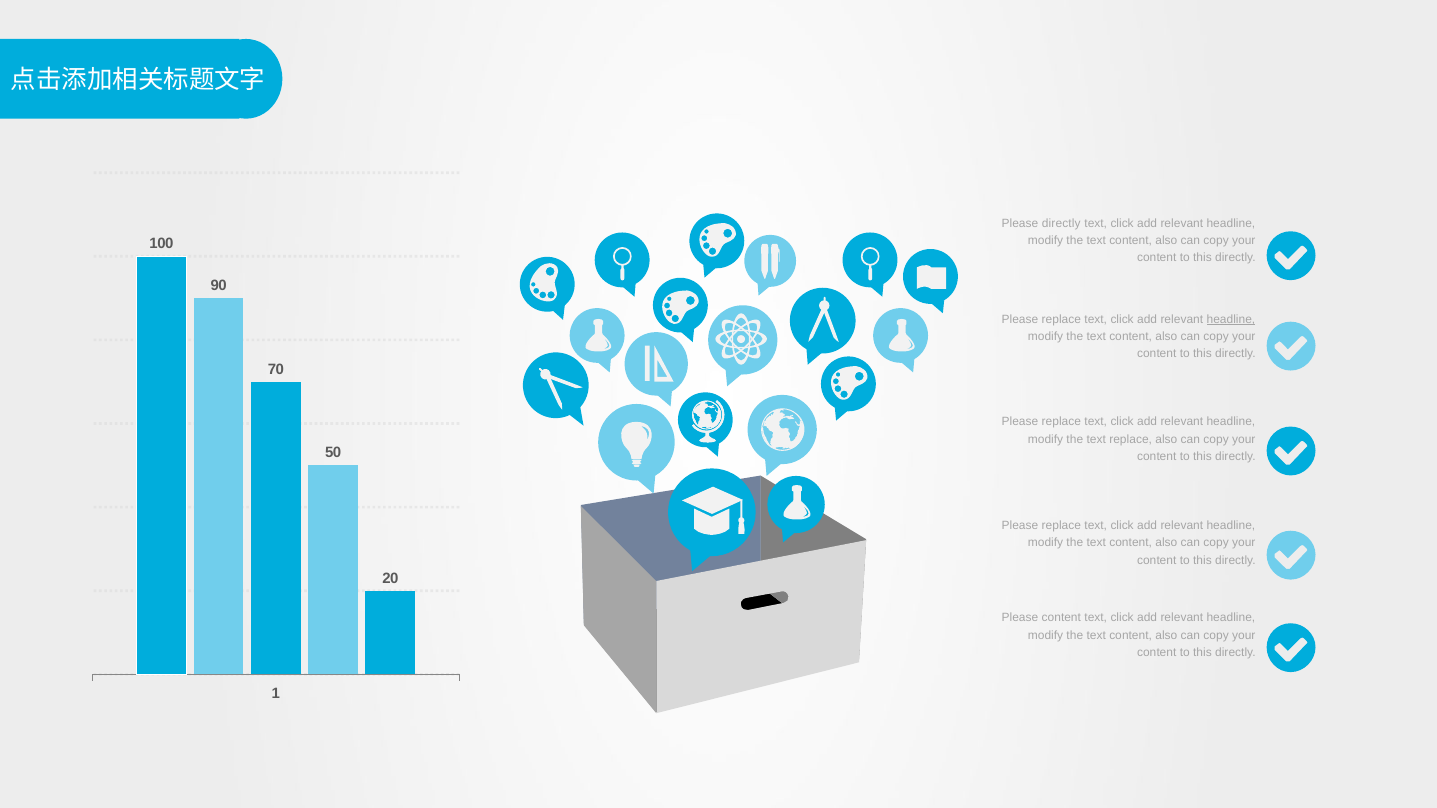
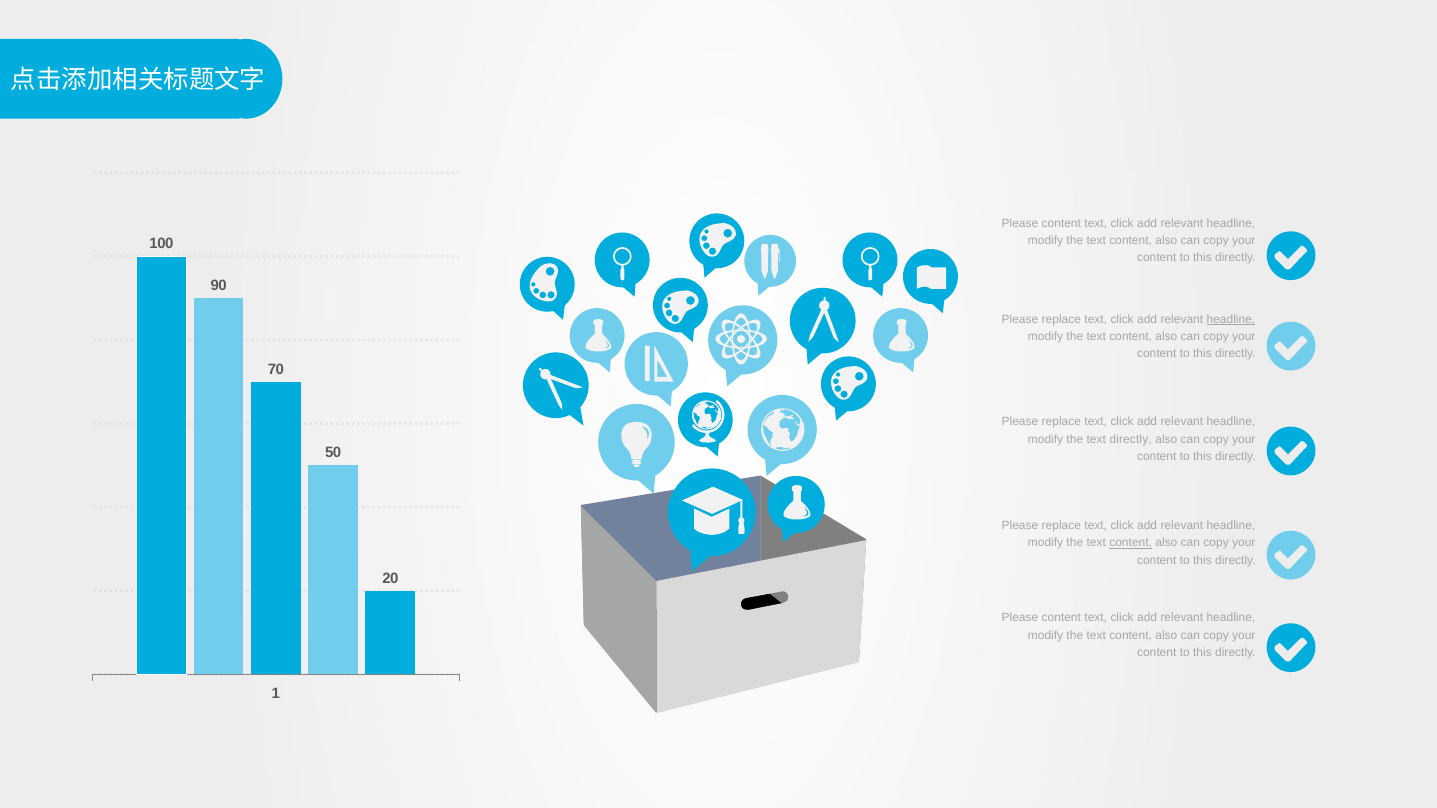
directly: directly -> content (1061, 223)
text replace: replace -> directly (1131, 439)
content underline: none -> present (1131, 543)
